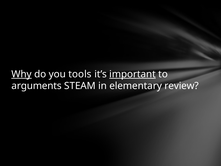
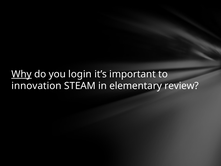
tools: tools -> login (80, 74)
important underline: present -> none (133, 74)
arguments: arguments -> innovation (36, 86)
